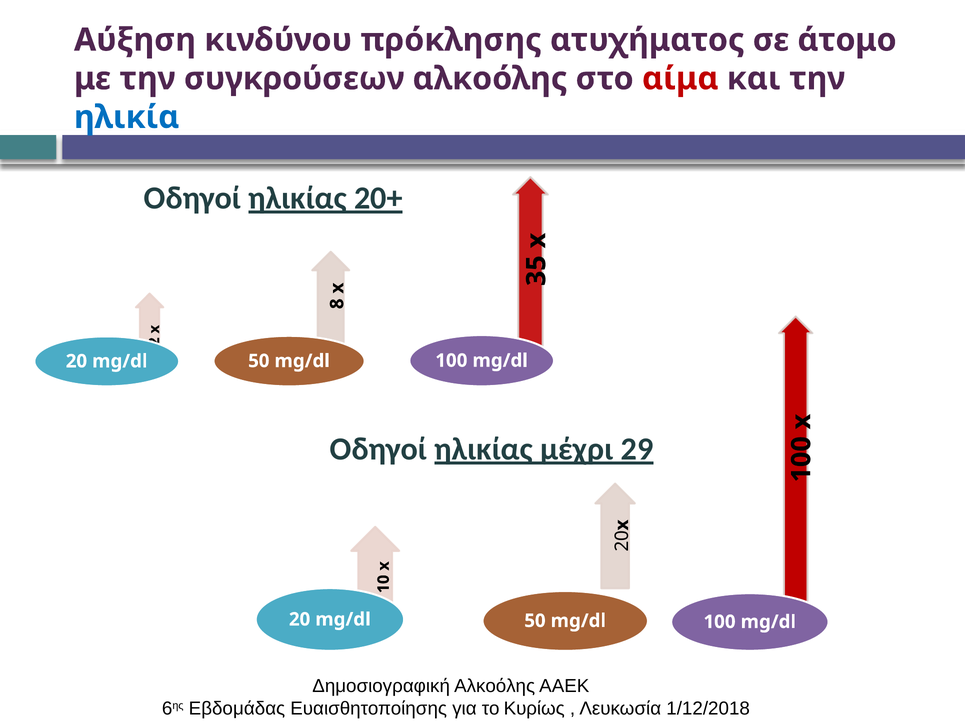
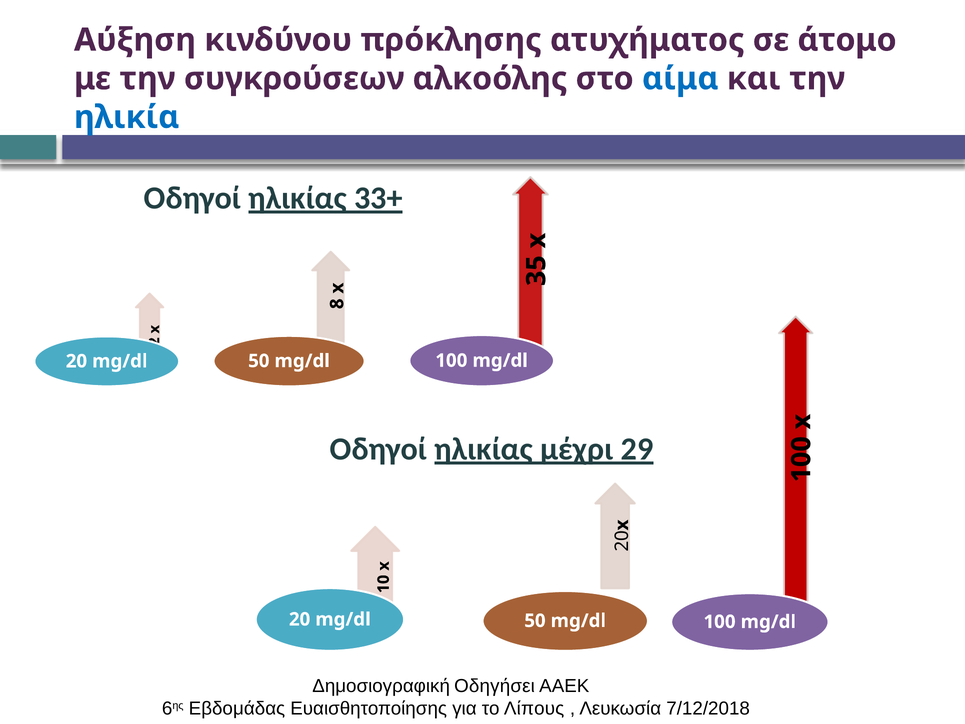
αίμα colour: red -> blue (680, 79)
20+: 20+ -> 33+ (378, 198)
Δημοσιογραφική Αλκοόλης: Αλκοόλης -> Οδηγήσει (495, 686)
Κυρίως: Κυρίως -> Λίπους (534, 708)
1/12/2018: 1/12/2018 -> 7/12/2018 (708, 708)
